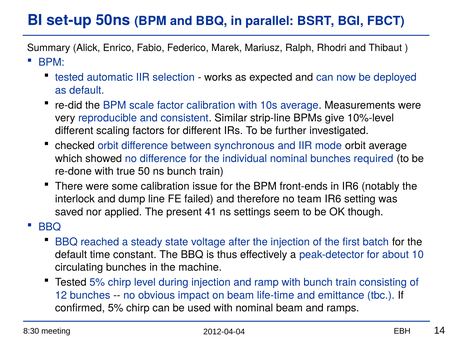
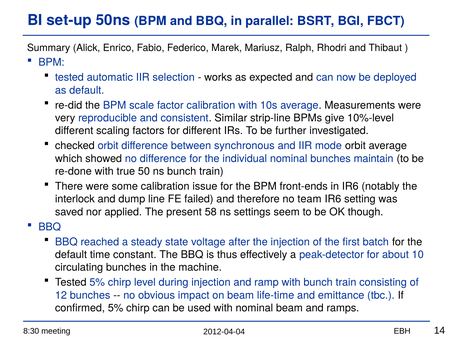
required: required -> maintain (374, 159)
41: 41 -> 58 (211, 212)
